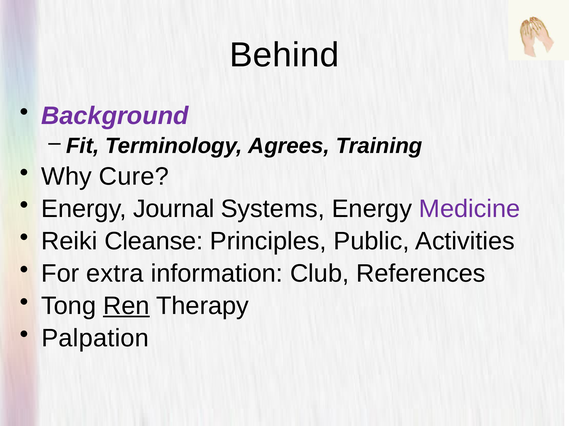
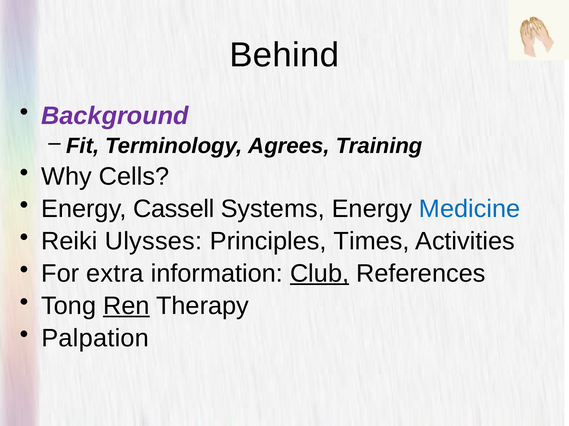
Cure: Cure -> Cells (134, 177)
Journal: Journal -> Cassell (174, 209)
Medicine colour: purple -> blue (470, 209)
Cleanse: Cleanse -> Ulysses (154, 241)
Public: Public -> Times (372, 241)
Club underline: none -> present (320, 274)
